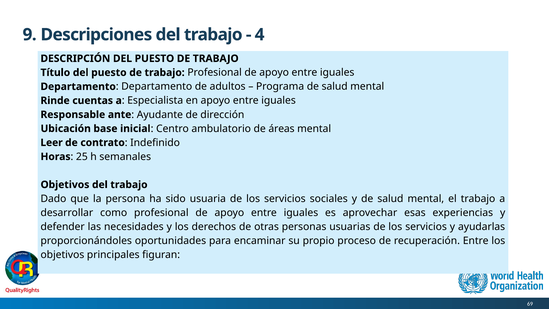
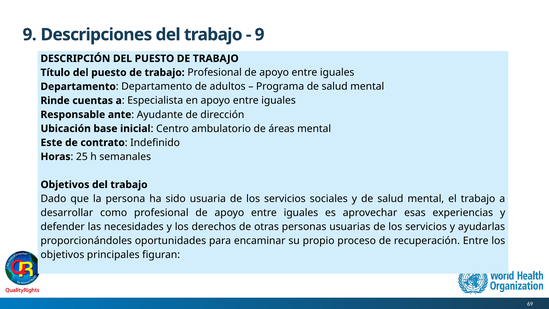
4: 4 -> 9 (260, 35)
Leer: Leer -> Este (51, 143)
